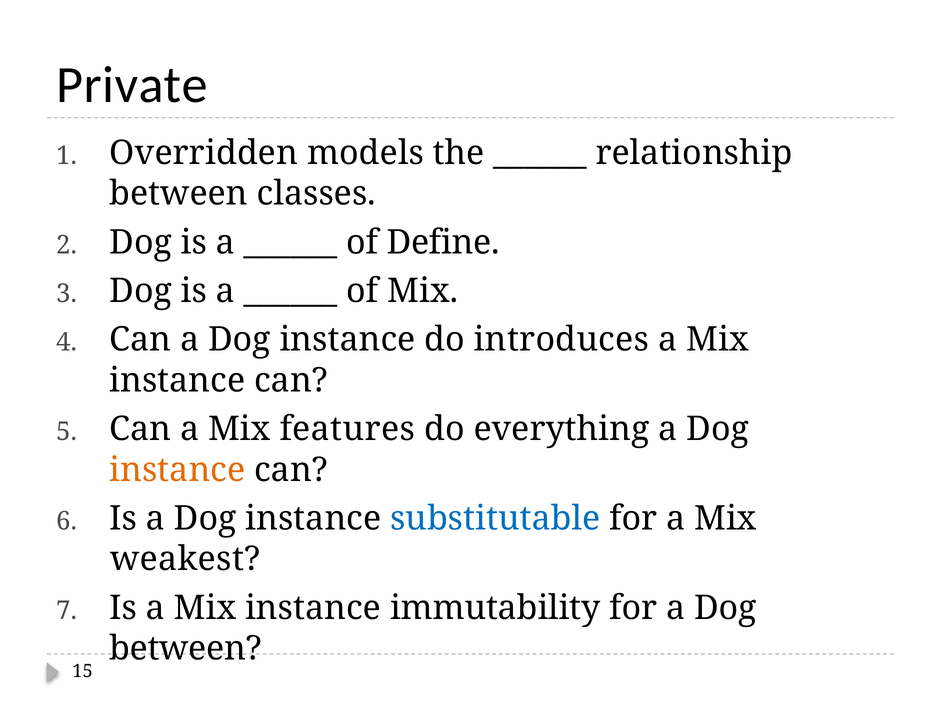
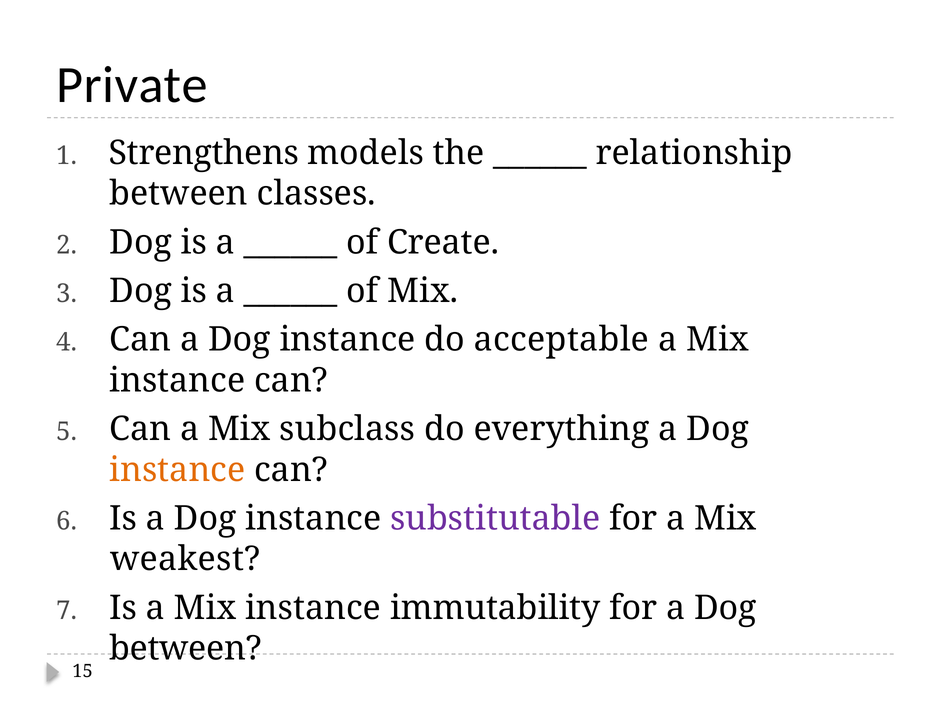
Overridden: Overridden -> Strengthens (204, 153)
Define: Define -> Create (443, 242)
introduces: introduces -> acceptable (561, 340)
features: features -> subclass (347, 429)
substitutable colour: blue -> purple (495, 518)
